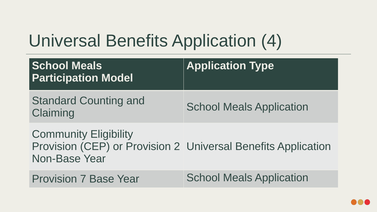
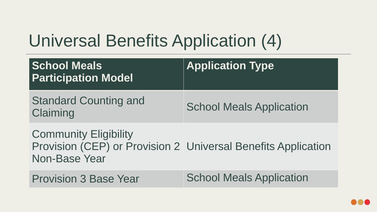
7: 7 -> 3 (83, 179)
